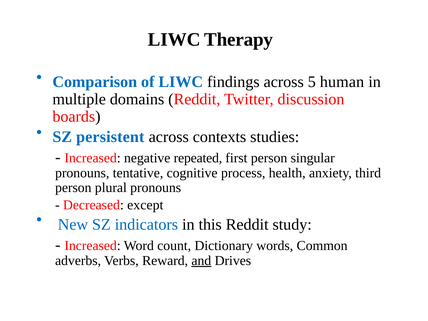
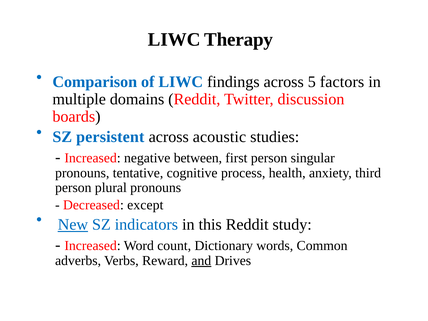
human: human -> factors (342, 82)
contexts: contexts -> acoustic (219, 137)
repeated: repeated -> between (198, 158)
New underline: none -> present (73, 224)
